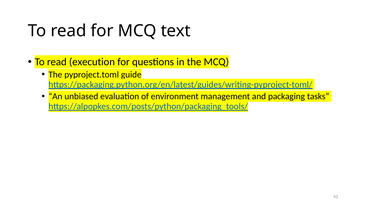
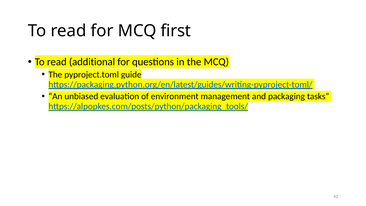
text: text -> first (176, 31)
execution: execution -> additional (92, 62)
